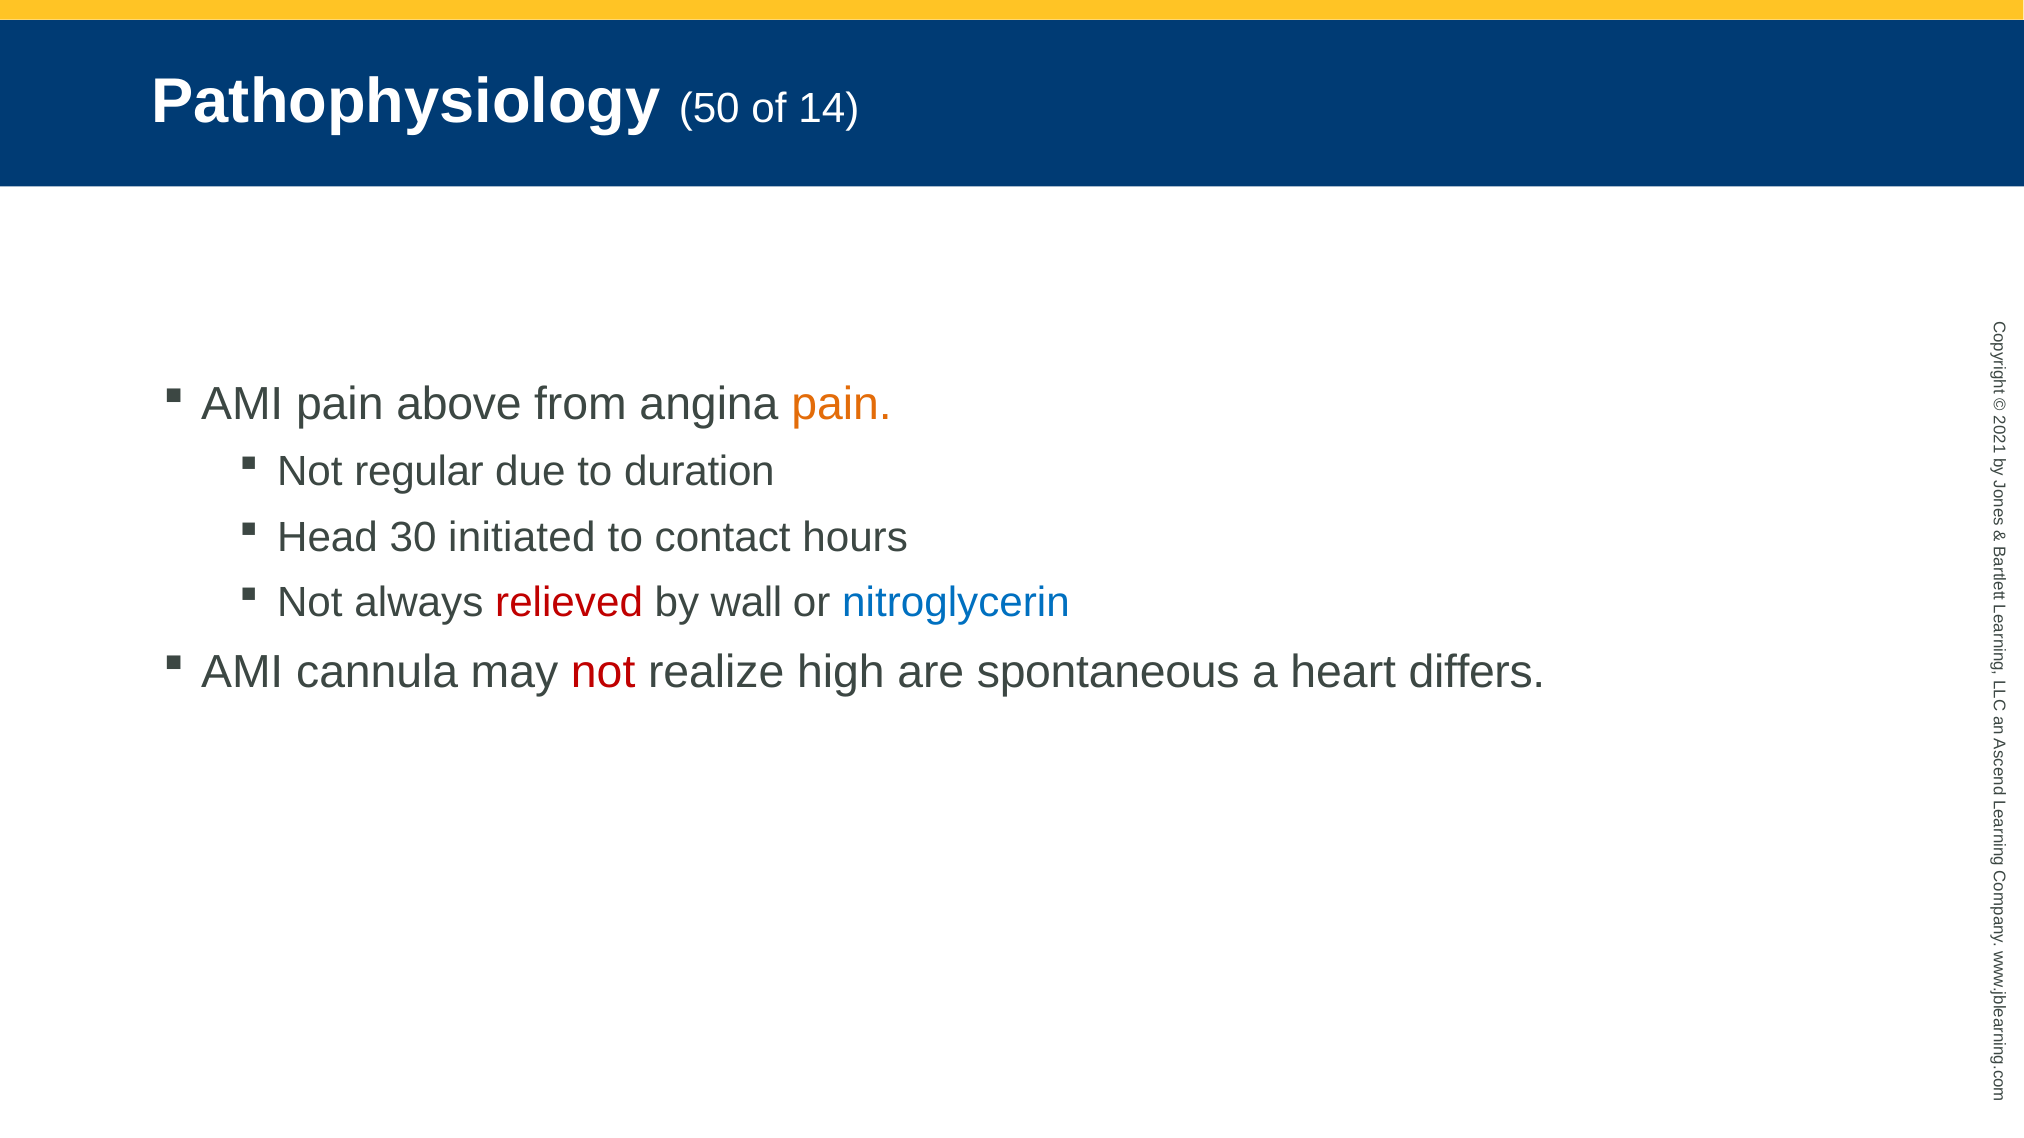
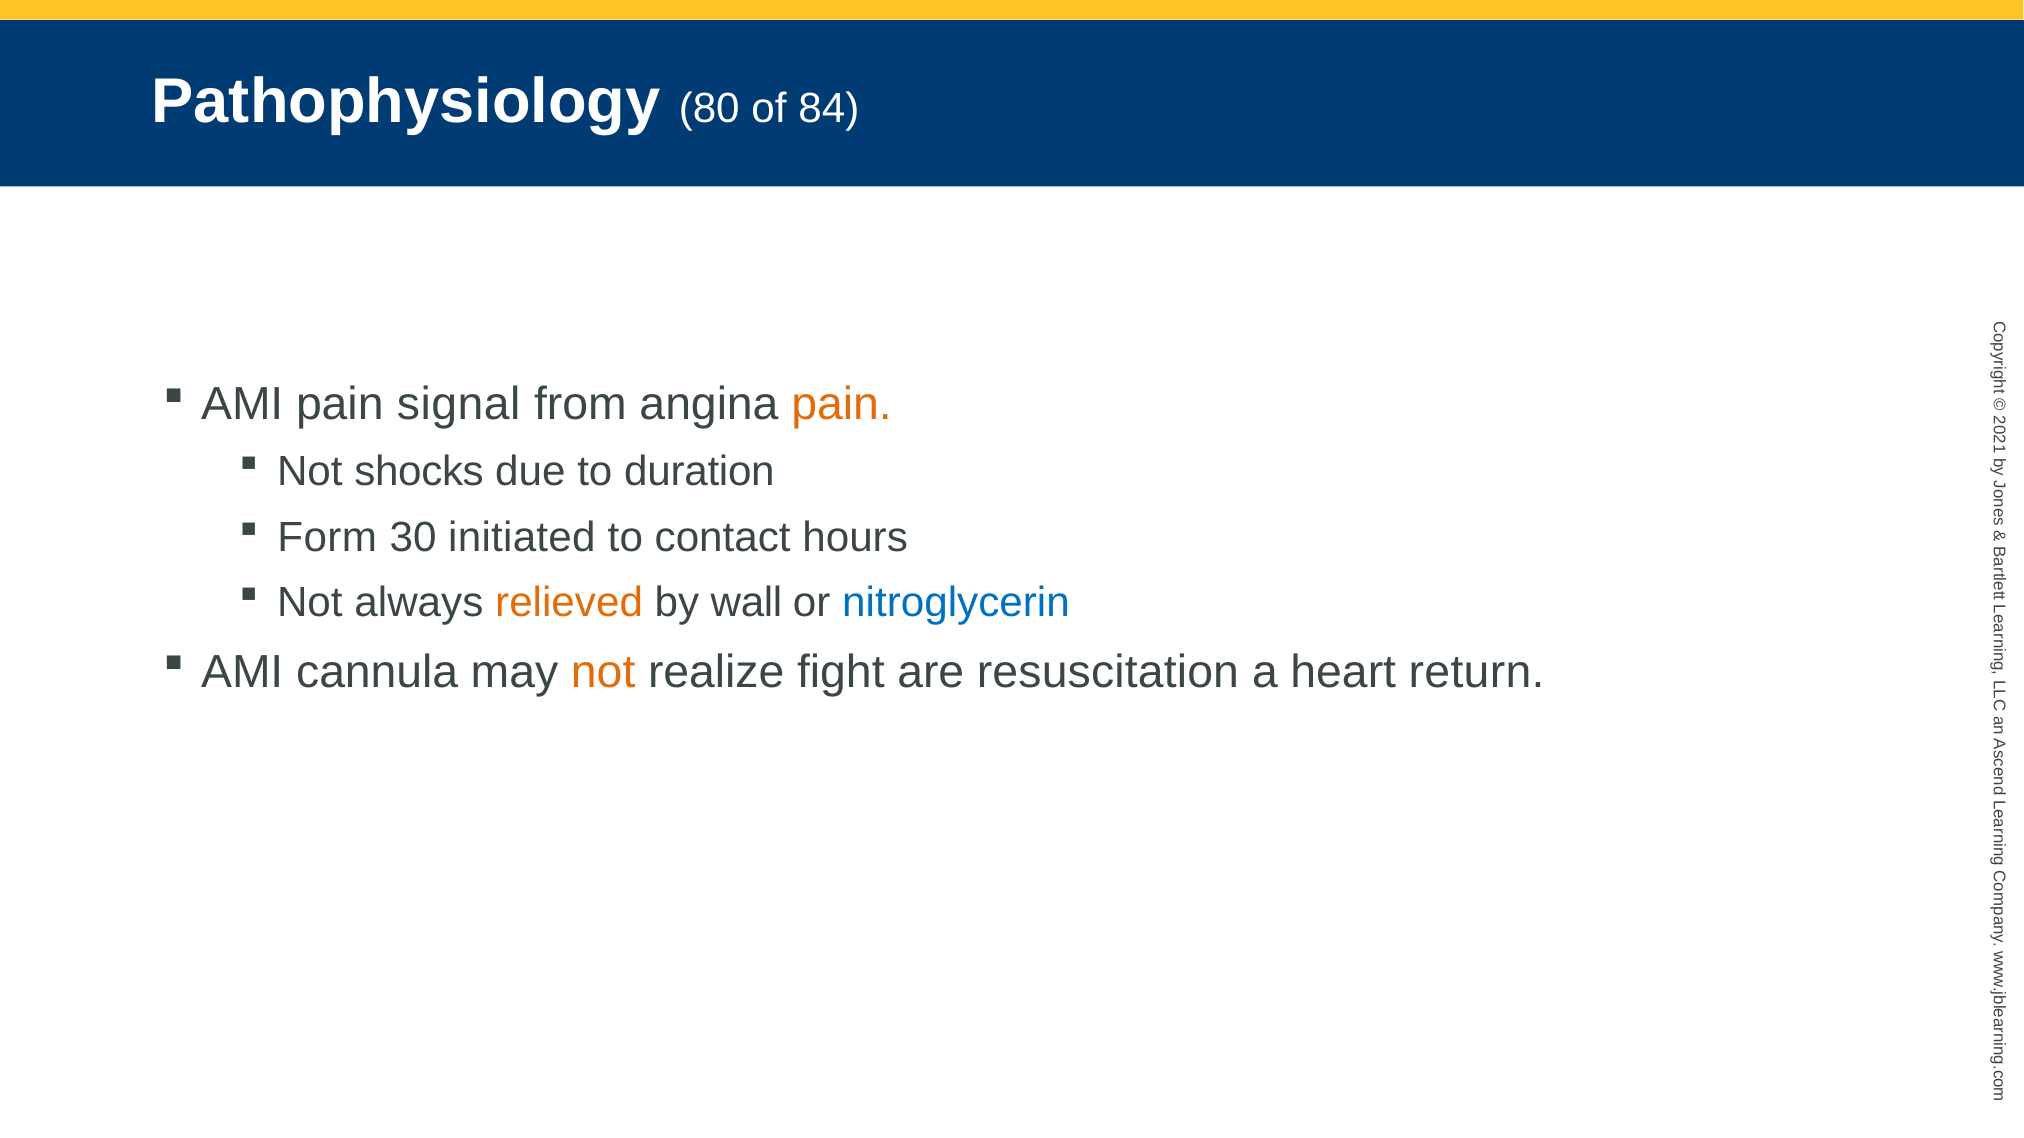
50: 50 -> 80 (709, 109)
14: 14 -> 84 (829, 109)
above: above -> signal (459, 404)
regular: regular -> shocks (419, 472)
Head: Head -> Form (327, 537)
relieved colour: red -> orange (569, 603)
not colour: red -> orange (603, 673)
high: high -> fight (841, 673)
spontaneous: spontaneous -> resuscitation (1108, 673)
differs: differs -> return (1477, 673)
